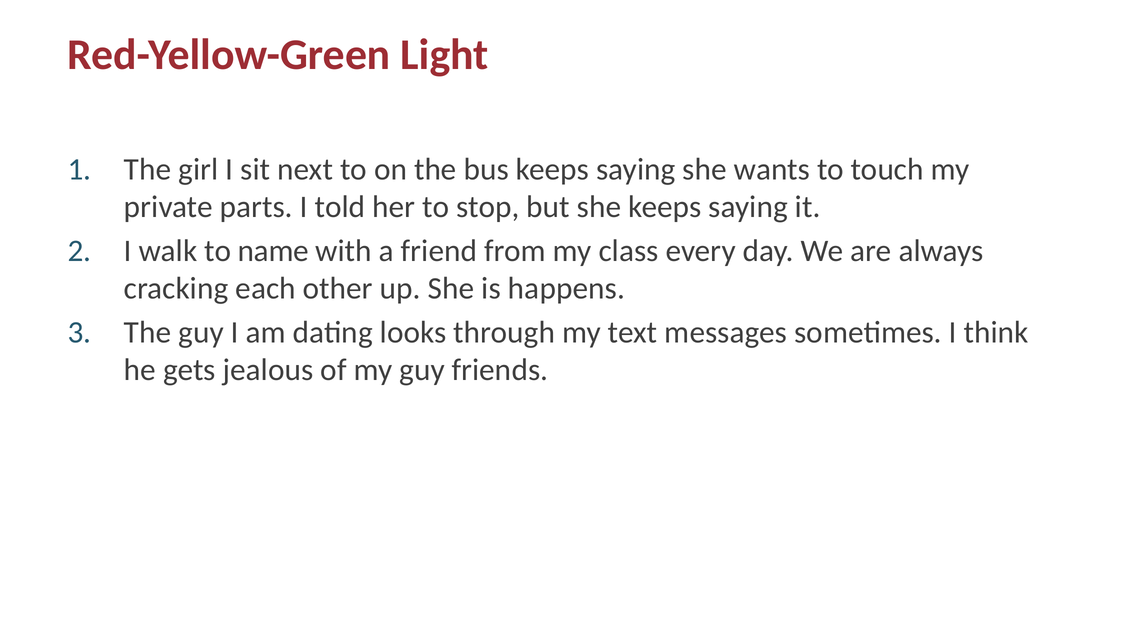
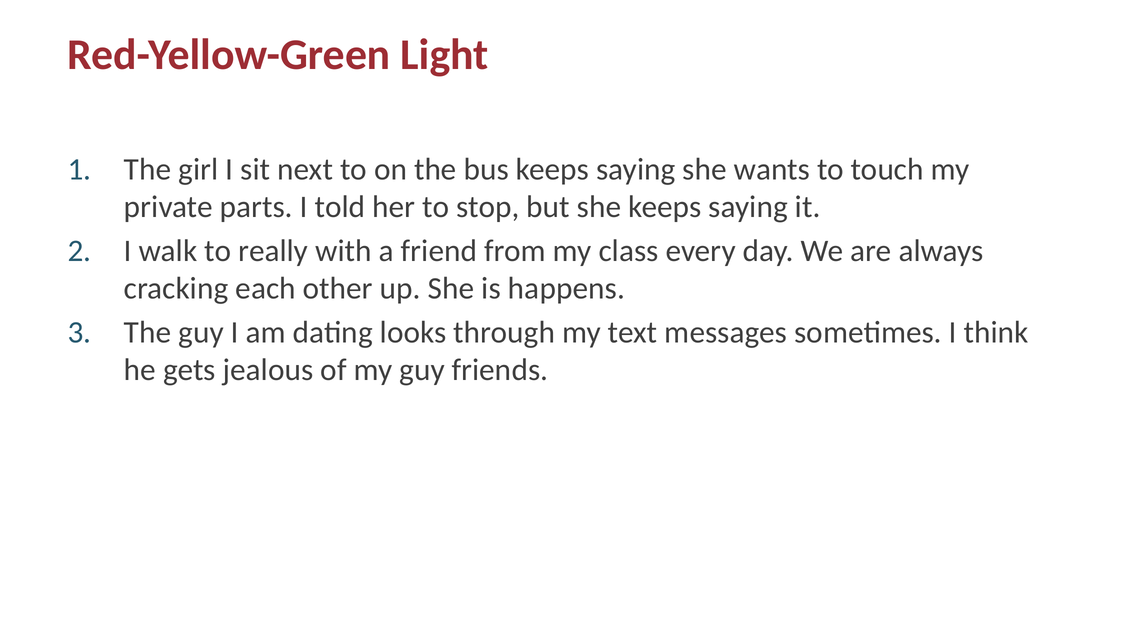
name: name -> really (273, 251)
